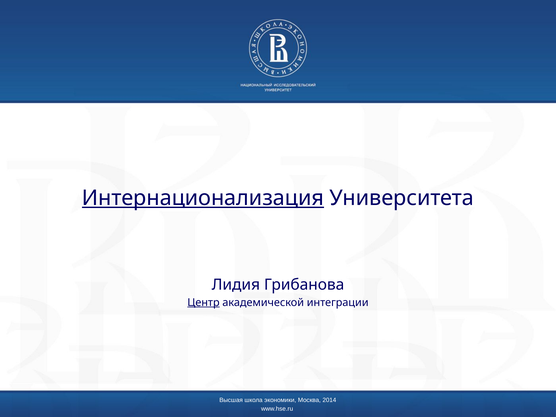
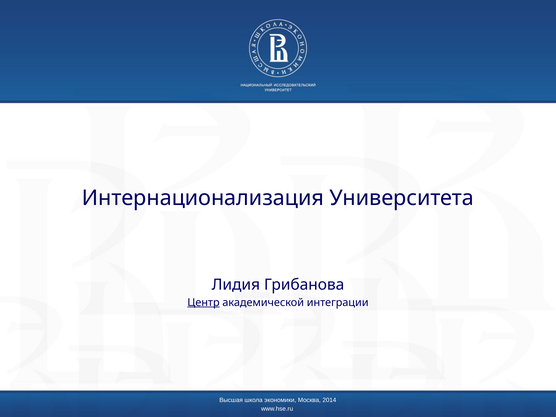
Интернационализация underline: present -> none (203, 198)
